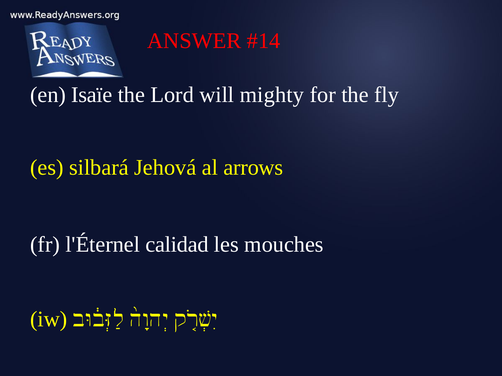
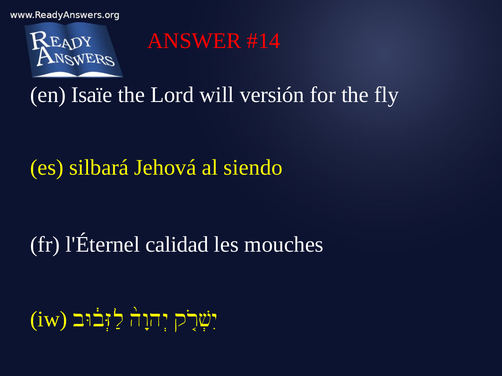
mighty: mighty -> versión (272, 95)
arrows: arrows -> siendo (253, 168)
